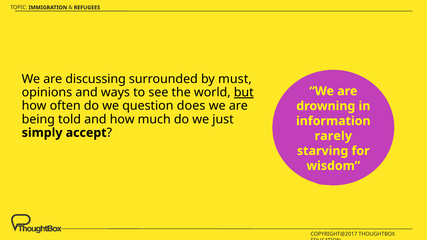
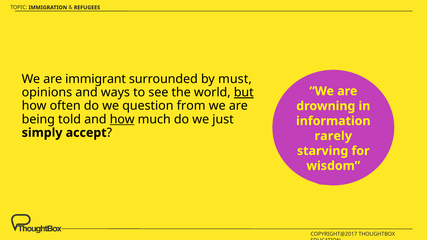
discussing: discussing -> immigrant (96, 79)
does: does -> from (191, 106)
how underline: none -> present (122, 119)
